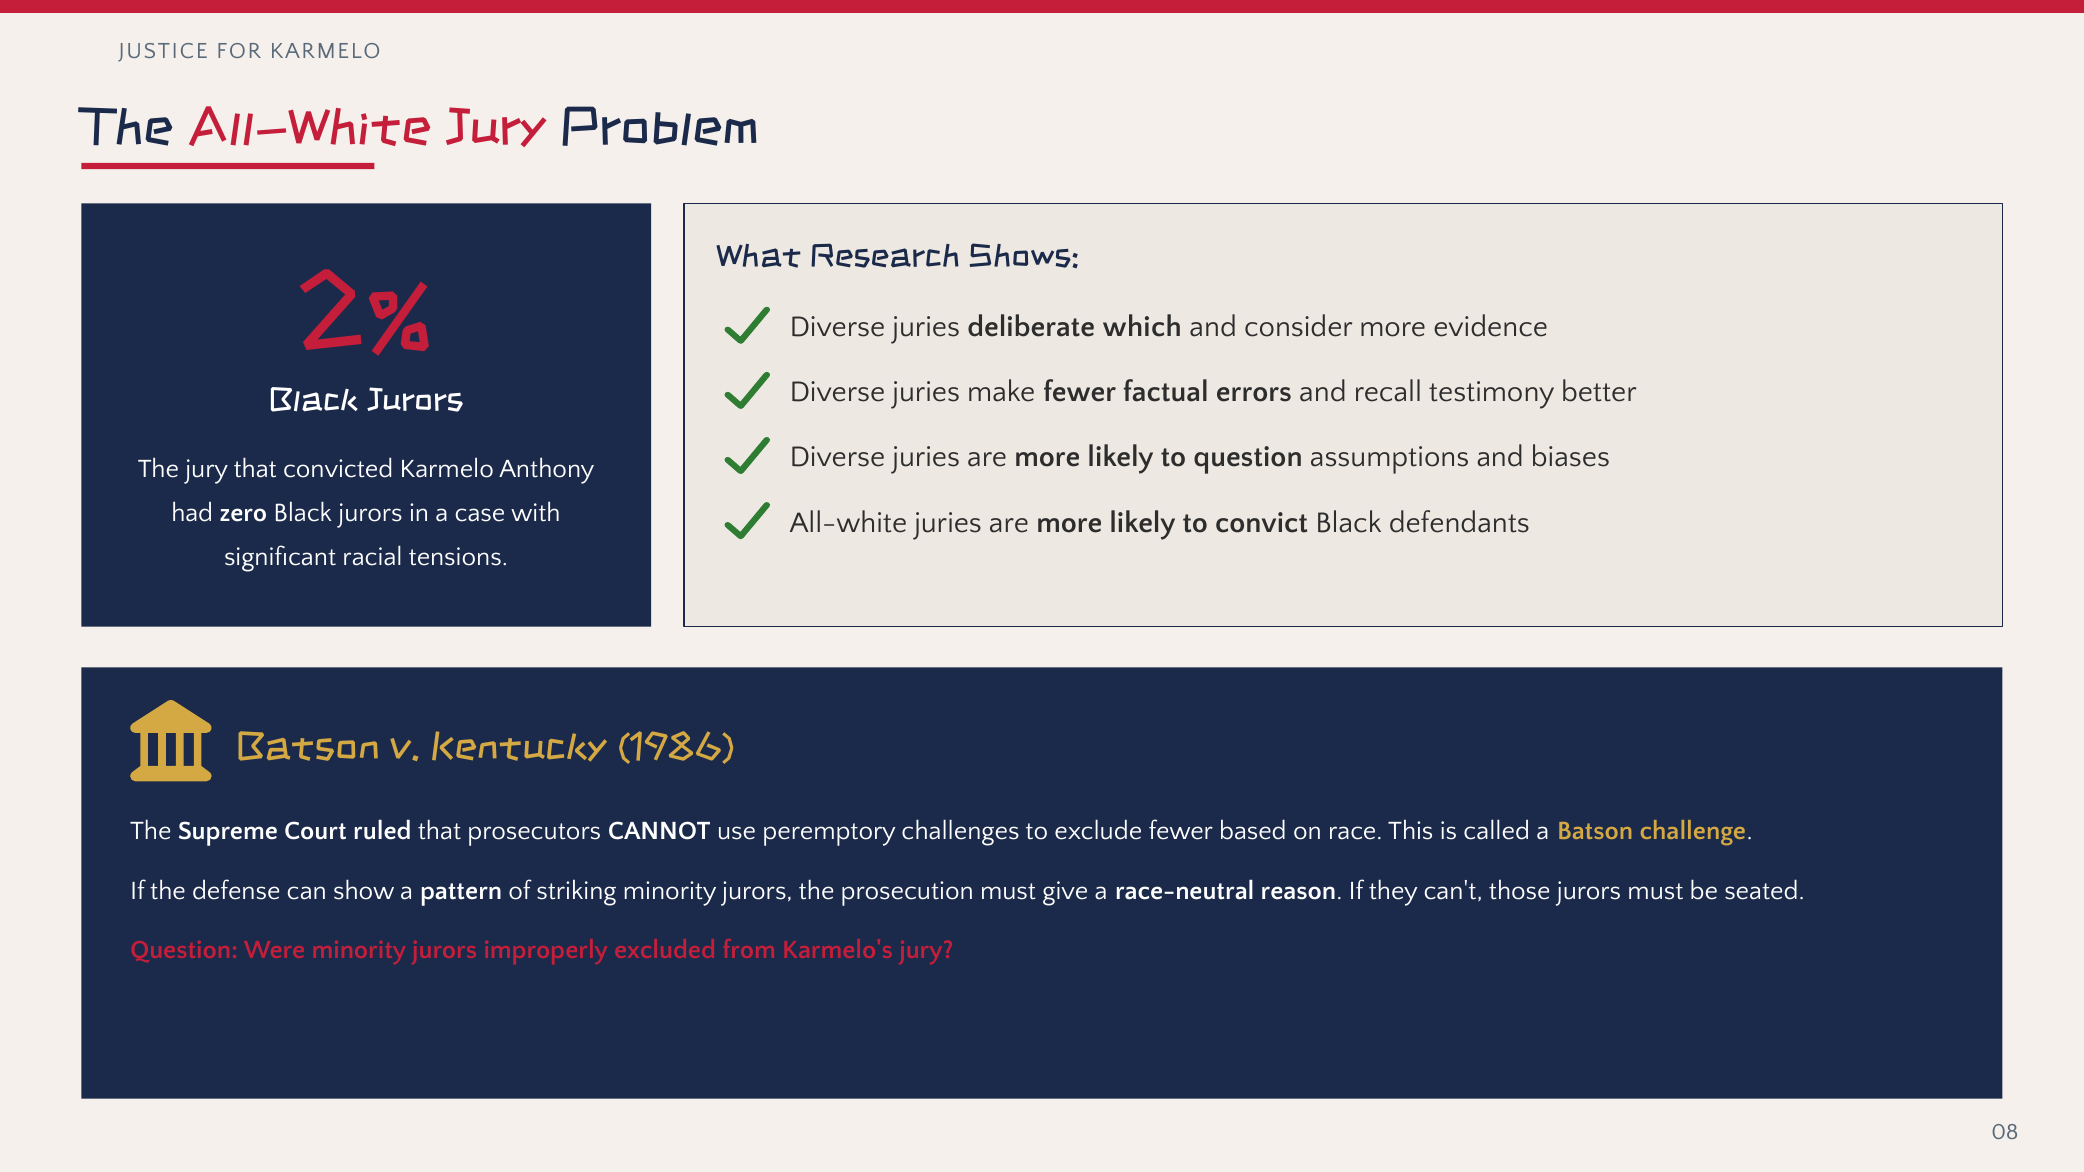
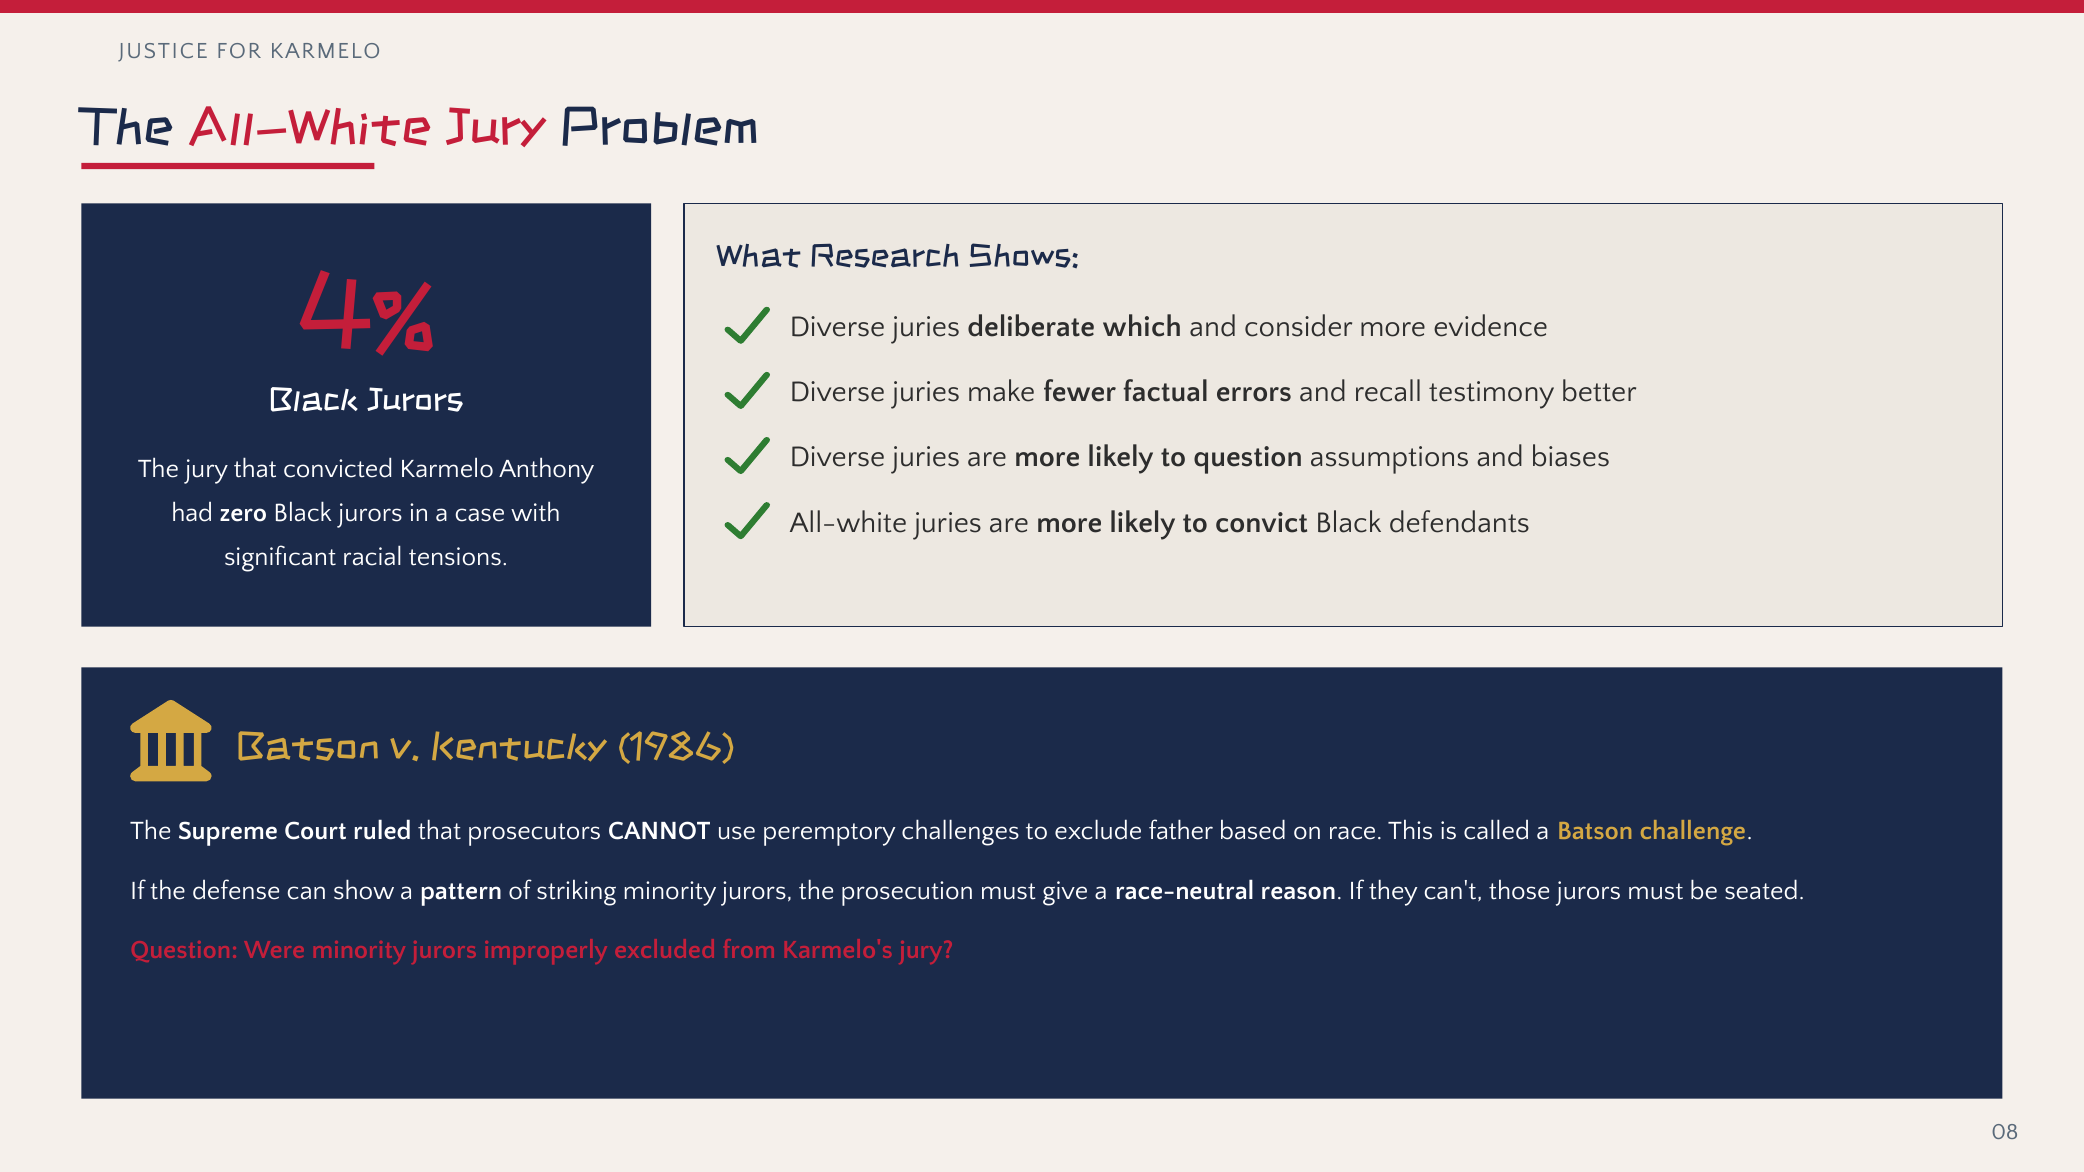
2%: 2% -> 4% (367, 313)
exclude fewer: fewer -> father (1181, 831)
